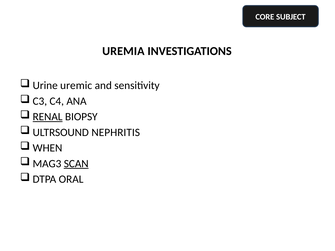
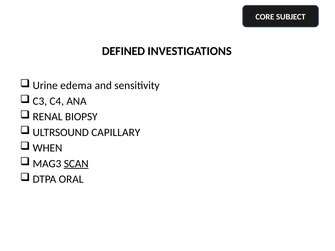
UREMIA: UREMIA -> DEFINED (123, 51)
uremic: uremic -> edema (76, 86)
RENAL underline: present -> none (48, 117)
NEPHRITIS: NEPHRITIS -> CAPILLARY (116, 133)
